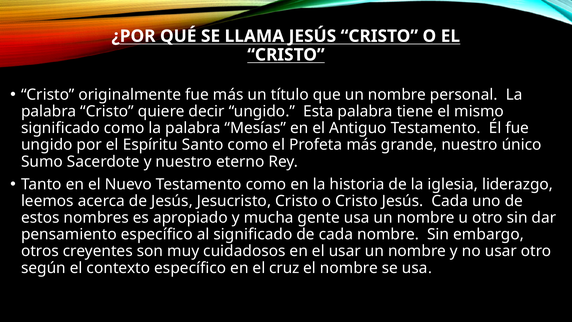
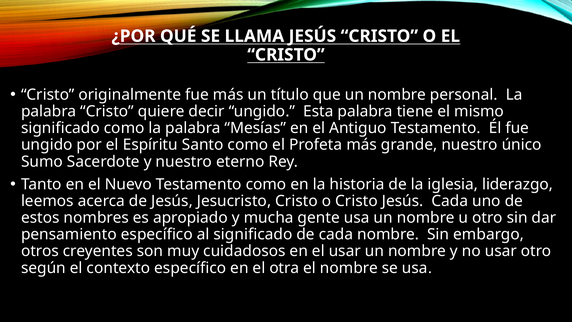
cruz: cruz -> otra (284, 268)
